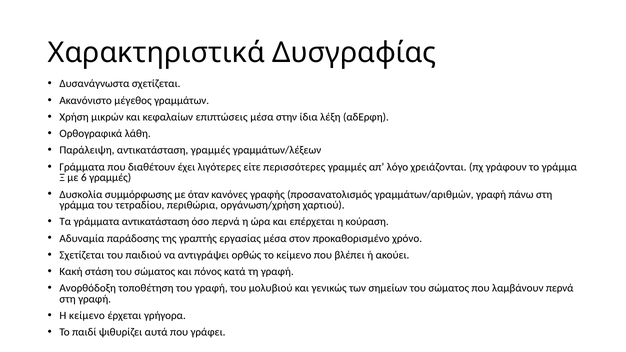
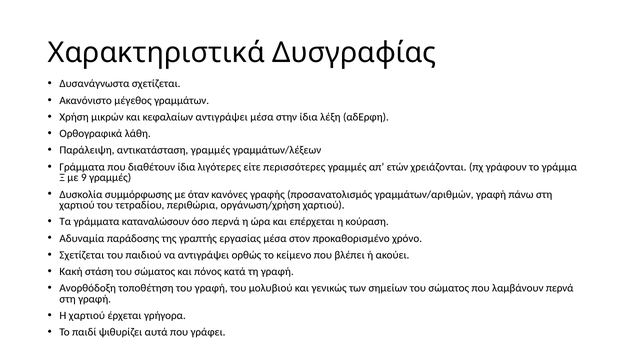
κεφαλαίων επιπτώσεις: επιπτώσεις -> αντιγράψει (222, 117)
διαθέτουν έχει: έχει -> ίδια (186, 167)
λόγο: λόγο -> ετών (397, 167)
6: 6 -> 9 (84, 178)
γράμμα: γράμμα -> χαρτιού (77, 205)
γράμματα αντικατάσταση: αντικατάσταση -> καταναλώσουν (156, 222)
Η κείμενο: κείμενο -> χαρτιού (87, 316)
